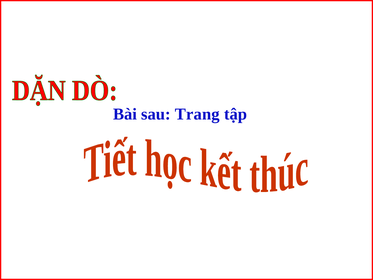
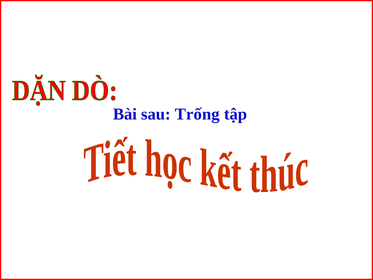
Trang: Trang -> Trống (197, 114)
